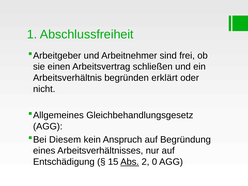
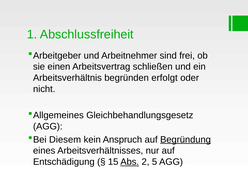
erklärt: erklärt -> erfolgt (165, 78)
Begründung underline: none -> present (186, 140)
0: 0 -> 5 (154, 162)
